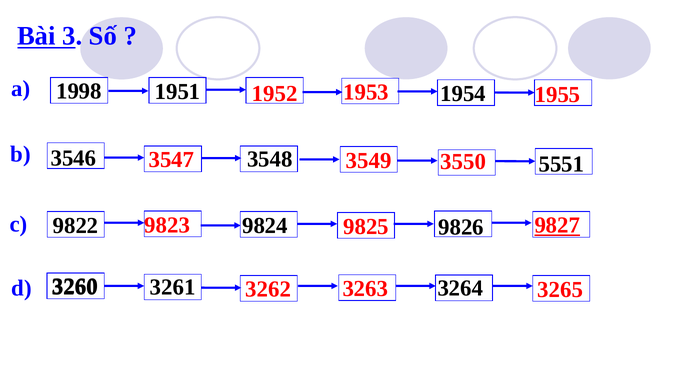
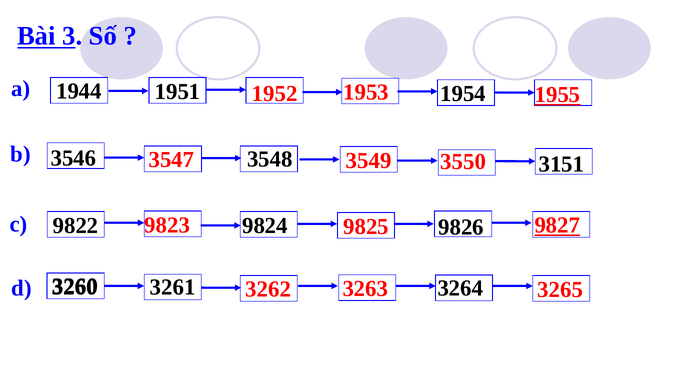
1998: 1998 -> 1944 (79, 91)
1955 underline: none -> present (558, 95)
5551: 5551 -> 3151 (561, 164)
